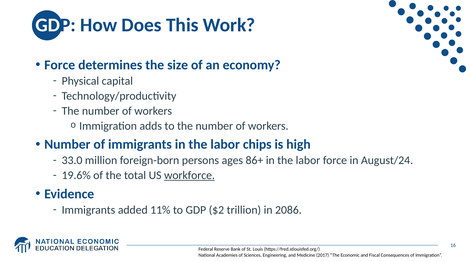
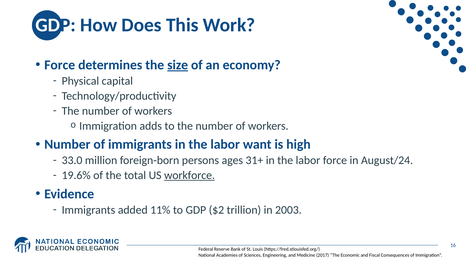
size underline: none -> present (178, 65)
chips: chips -> want (257, 144)
86+: 86+ -> 31+ (254, 161)
2086: 2086 -> 2003 (288, 210)
